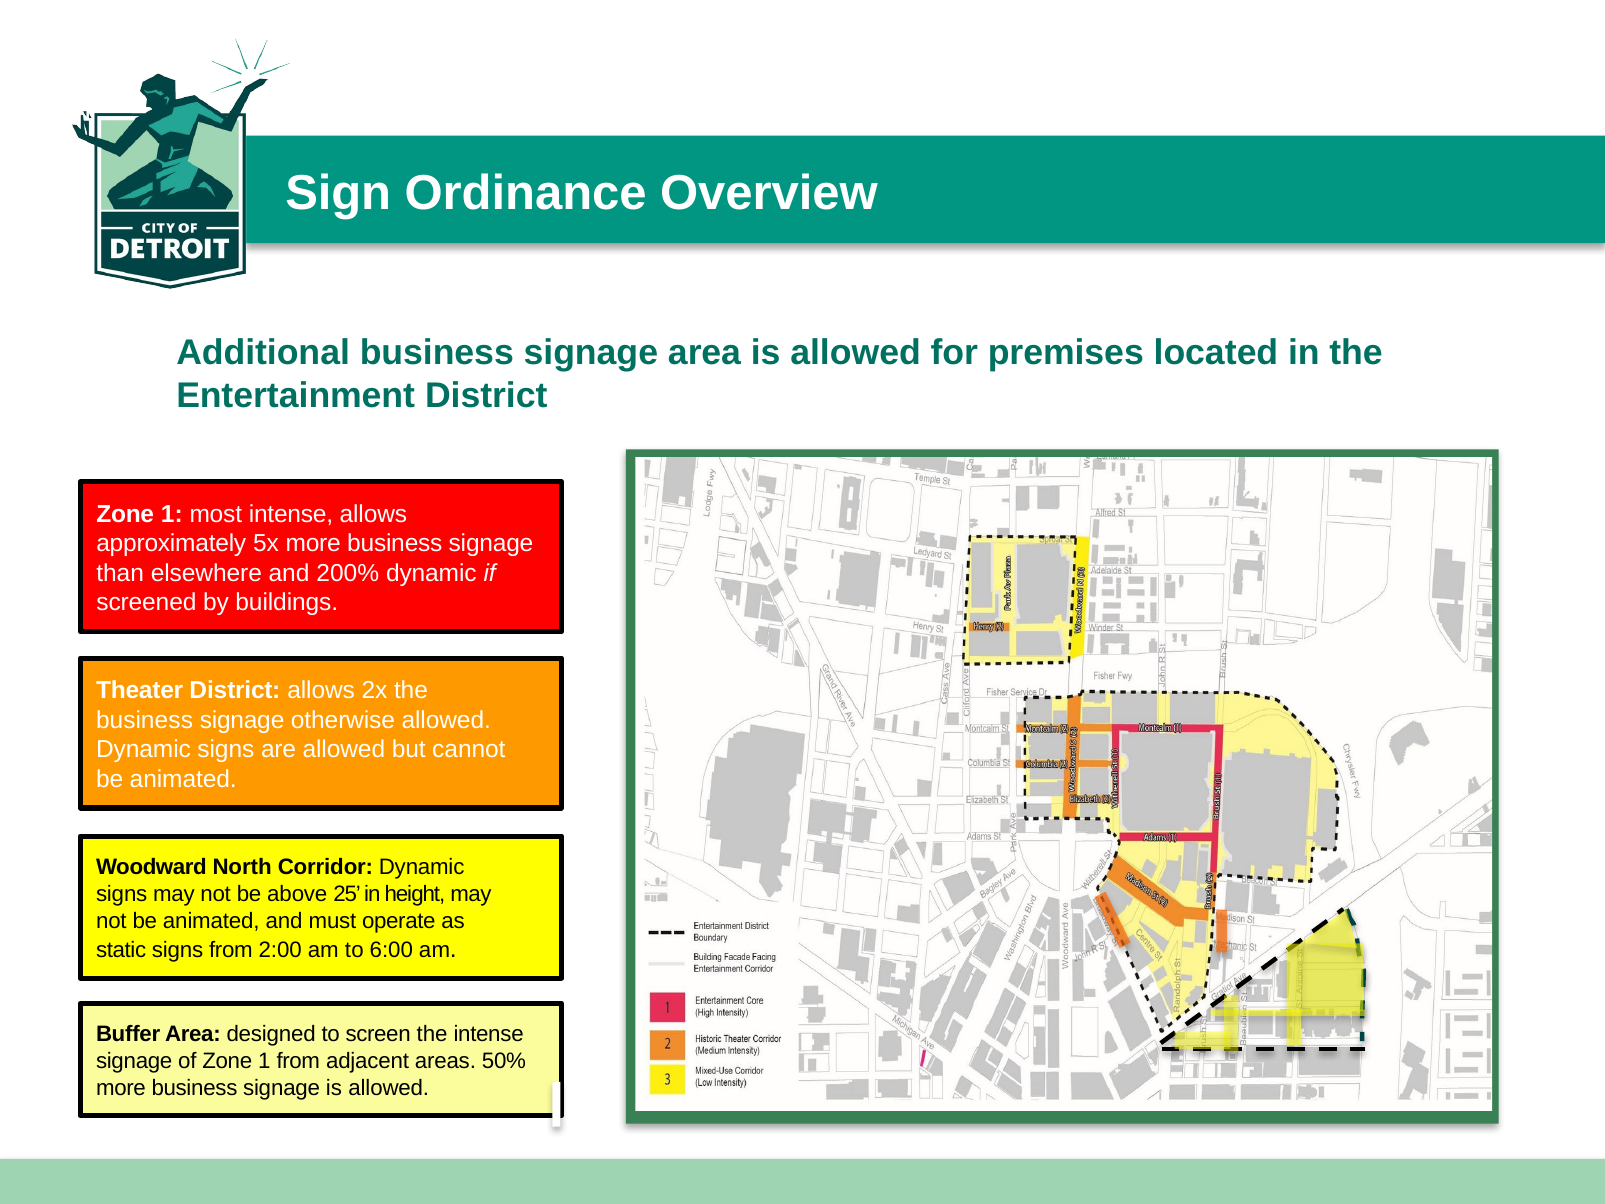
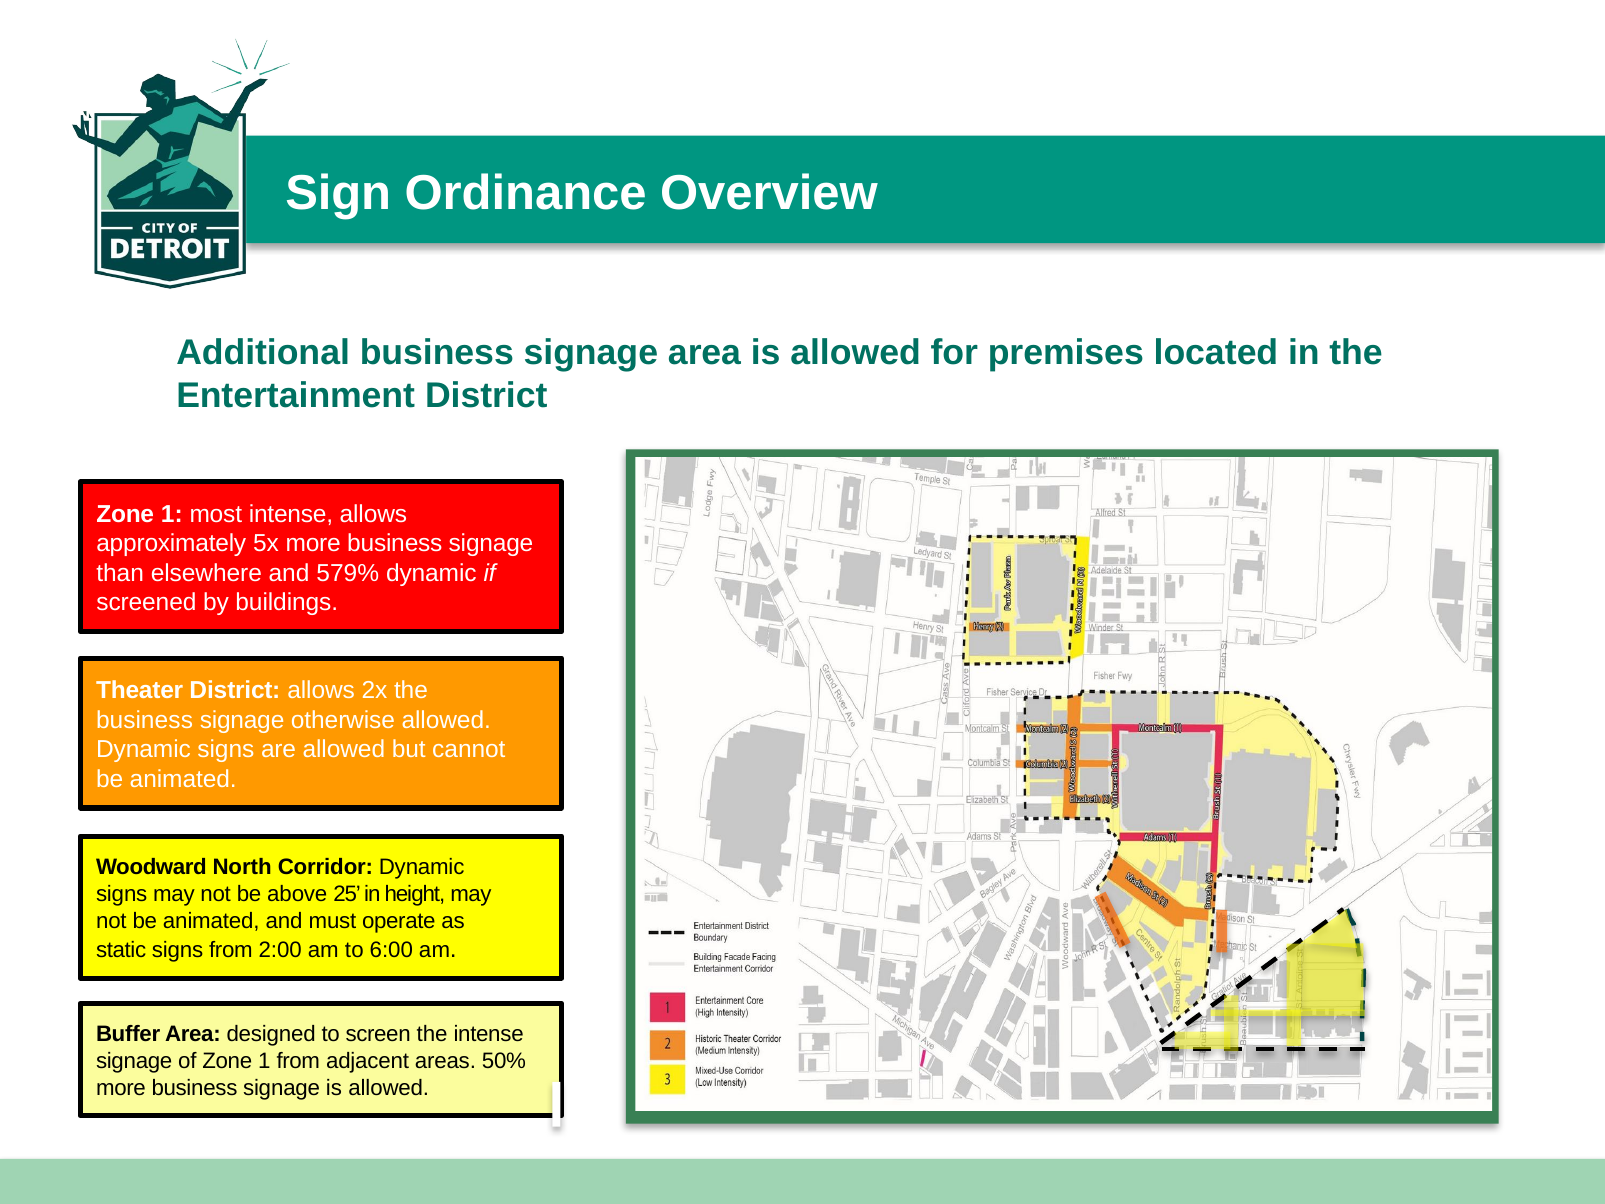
200%: 200% -> 579% (348, 573)
